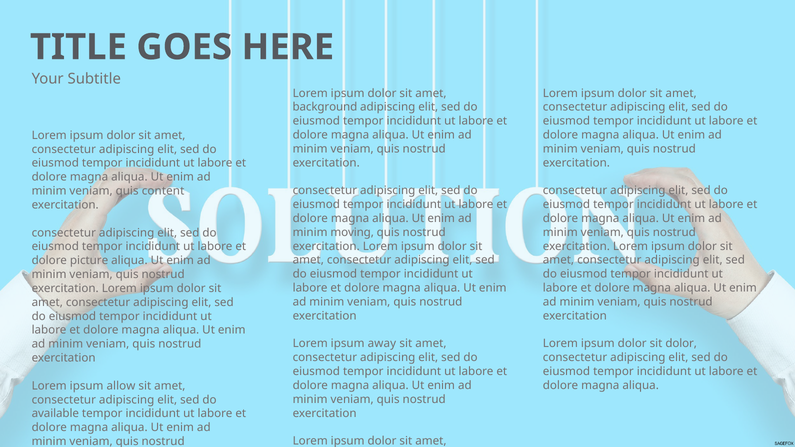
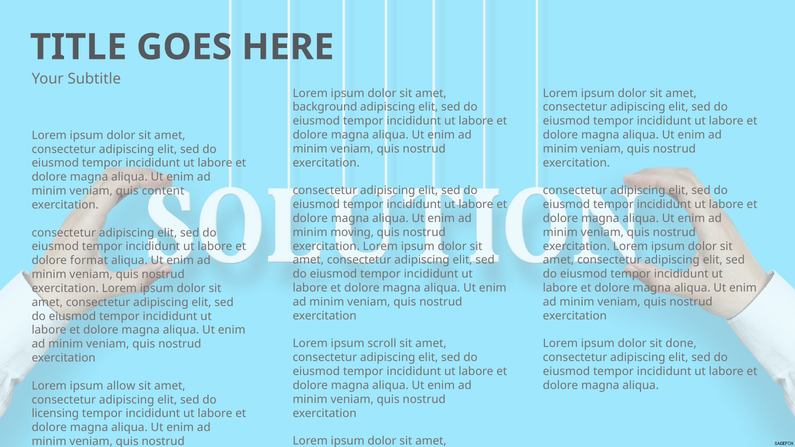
picture: picture -> format (89, 261)
away: away -> scroll (382, 344)
sit dolor: dolor -> done (681, 344)
available: available -> licensing (55, 414)
